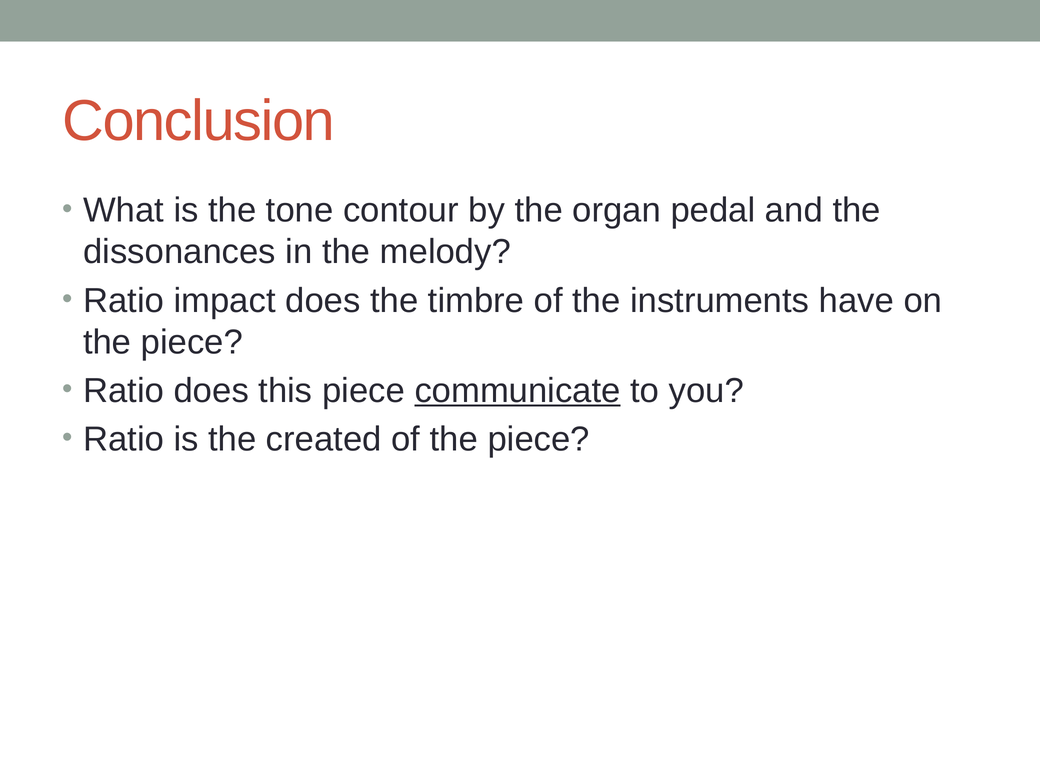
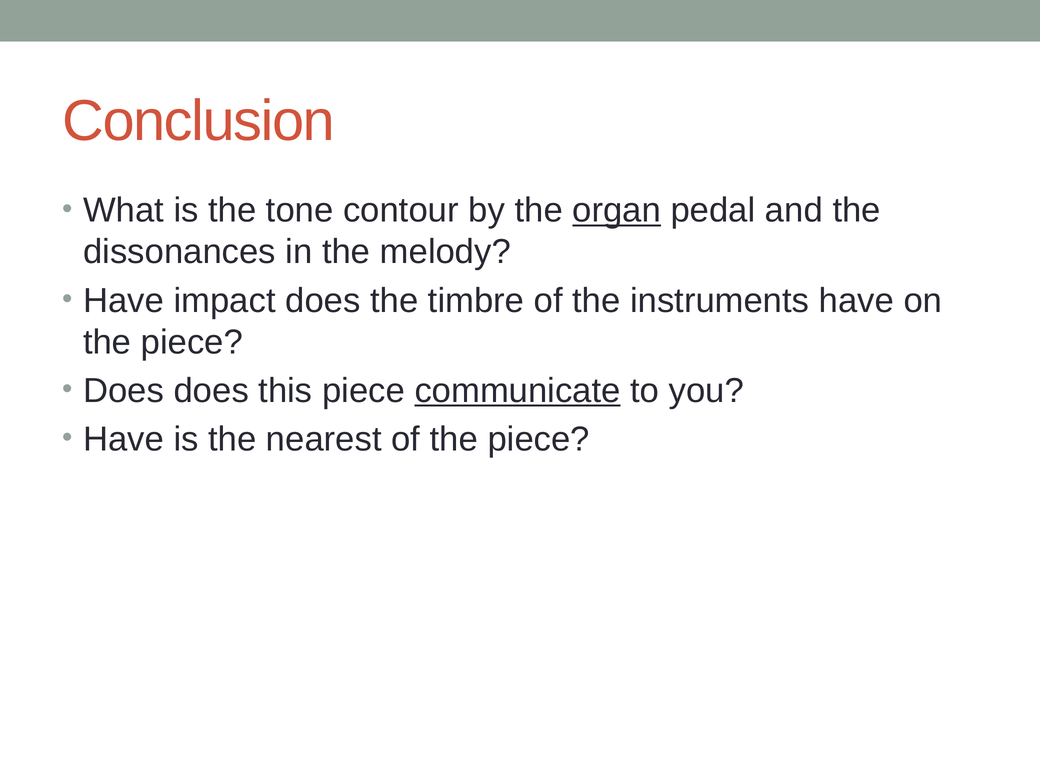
organ underline: none -> present (617, 210)
Ratio: Ratio -> Have (124, 301)
Ratio: Ratio -> Does (124, 391)
Ratio: Ratio -> Have (124, 439)
created: created -> nearest (324, 439)
